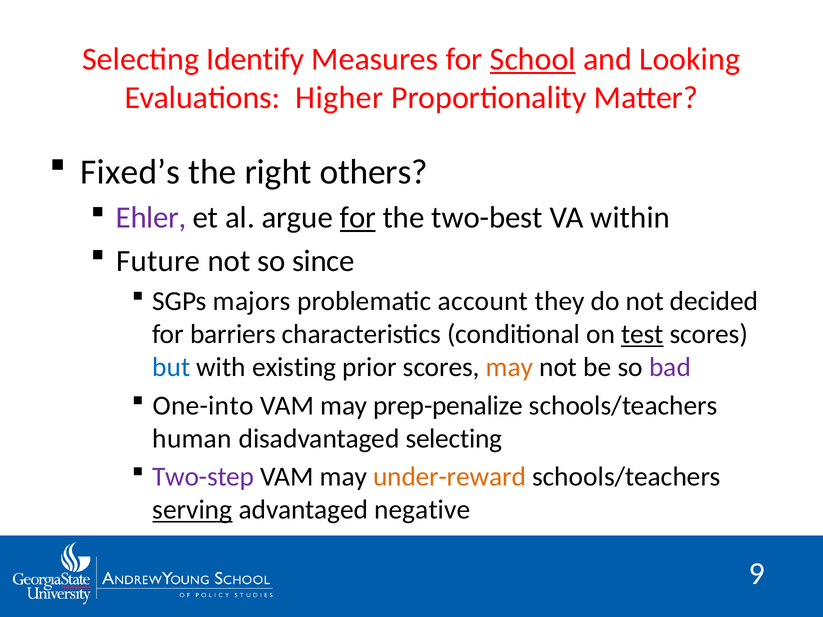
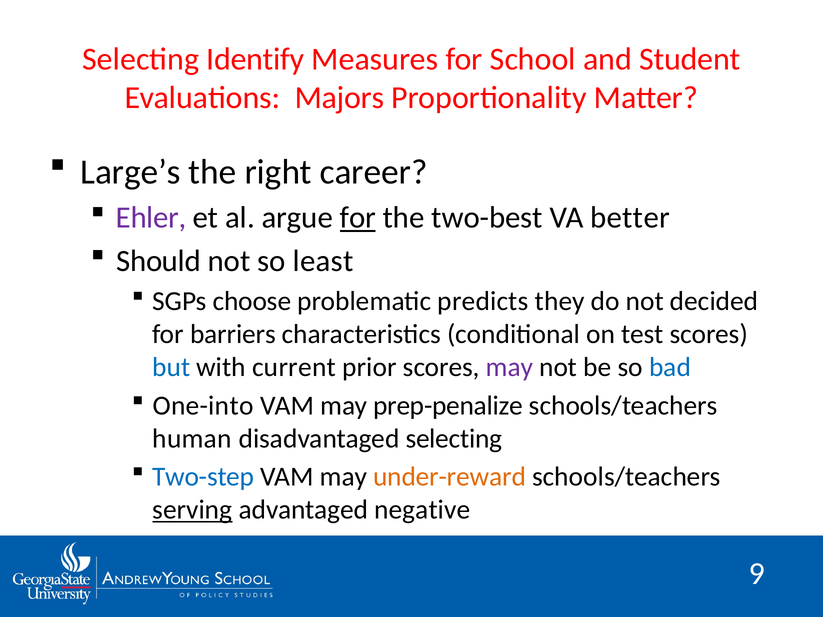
School underline: present -> none (533, 59)
Looking: Looking -> Student (690, 59)
Higher: Higher -> Majors (340, 98)
Fixed’s: Fixed’s -> Large’s (130, 172)
others: others -> career (374, 172)
within: within -> better (630, 218)
Future: Future -> Should (159, 261)
since: since -> least (323, 261)
majors: majors -> choose (252, 302)
account: account -> predicts (483, 302)
test underline: present -> none (642, 334)
existing: existing -> current (294, 367)
may colour: orange -> purple (510, 367)
bad colour: purple -> blue (670, 367)
Two-step colour: purple -> blue (203, 477)
